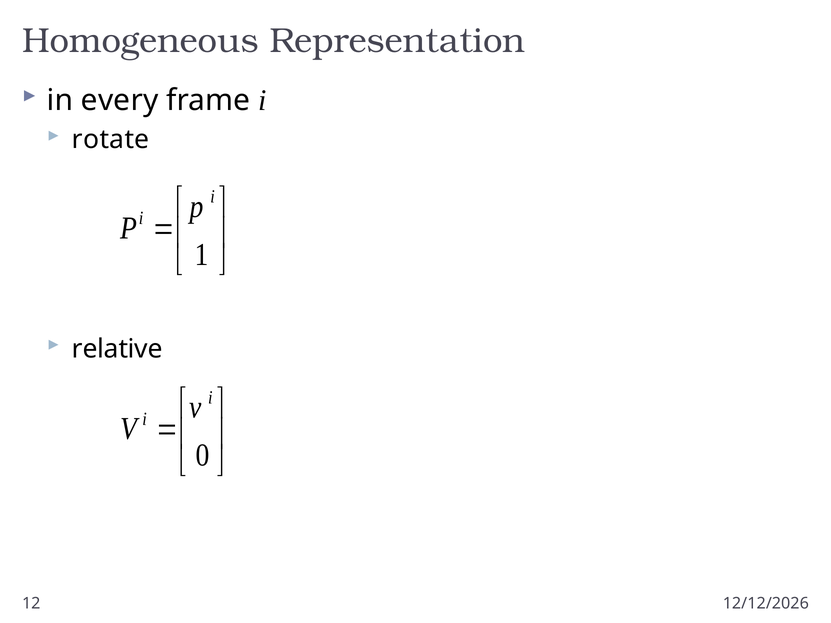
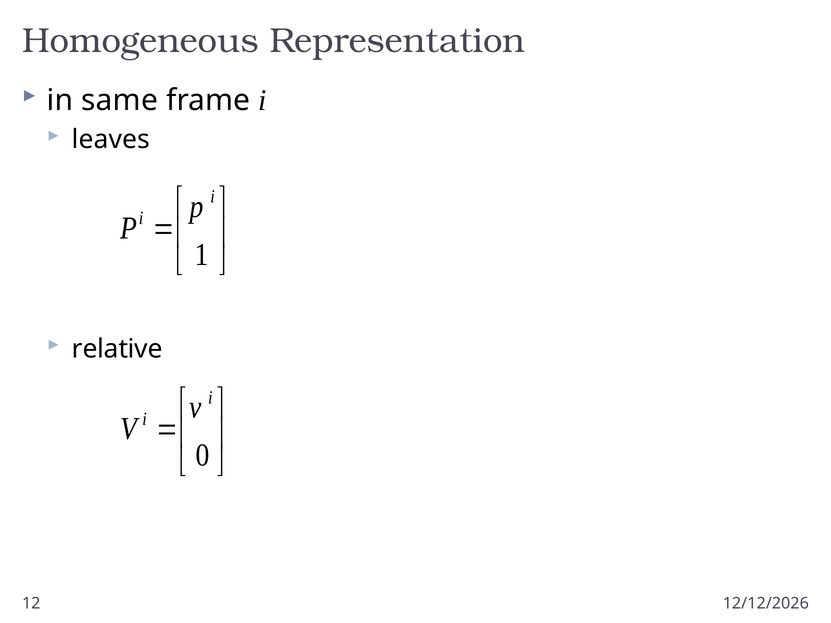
every: every -> same (120, 100)
rotate: rotate -> leaves (111, 140)
